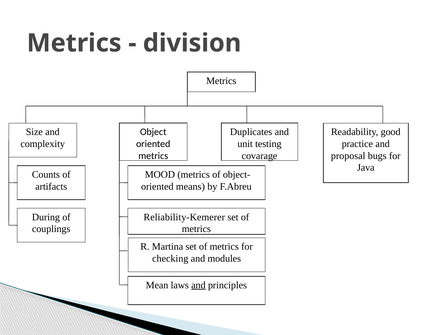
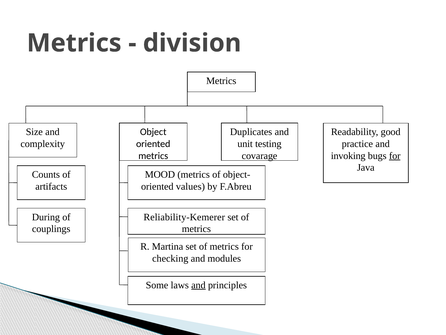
proposal: proposal -> invoking (348, 156)
for underline: none -> present (395, 156)
means: means -> values (190, 186)
Mean: Mean -> Some (157, 285)
